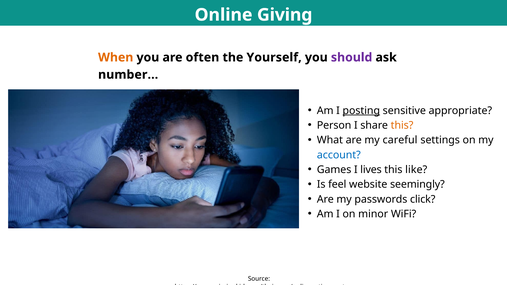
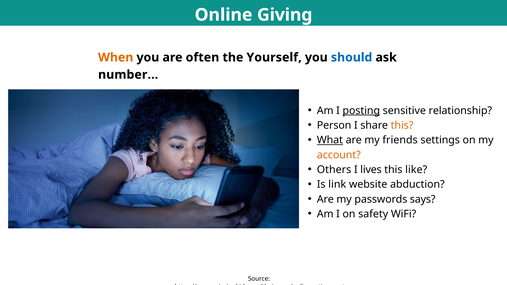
should colour: purple -> blue (352, 57)
appropriate: appropriate -> relationship (460, 111)
What underline: none -> present (330, 140)
careful: careful -> friends (400, 140)
account colour: blue -> orange (339, 155)
Games: Games -> Others (334, 170)
feel: feel -> link (337, 185)
seemingly: seemingly -> abduction (417, 185)
click: click -> says (423, 199)
minor: minor -> safety (373, 214)
